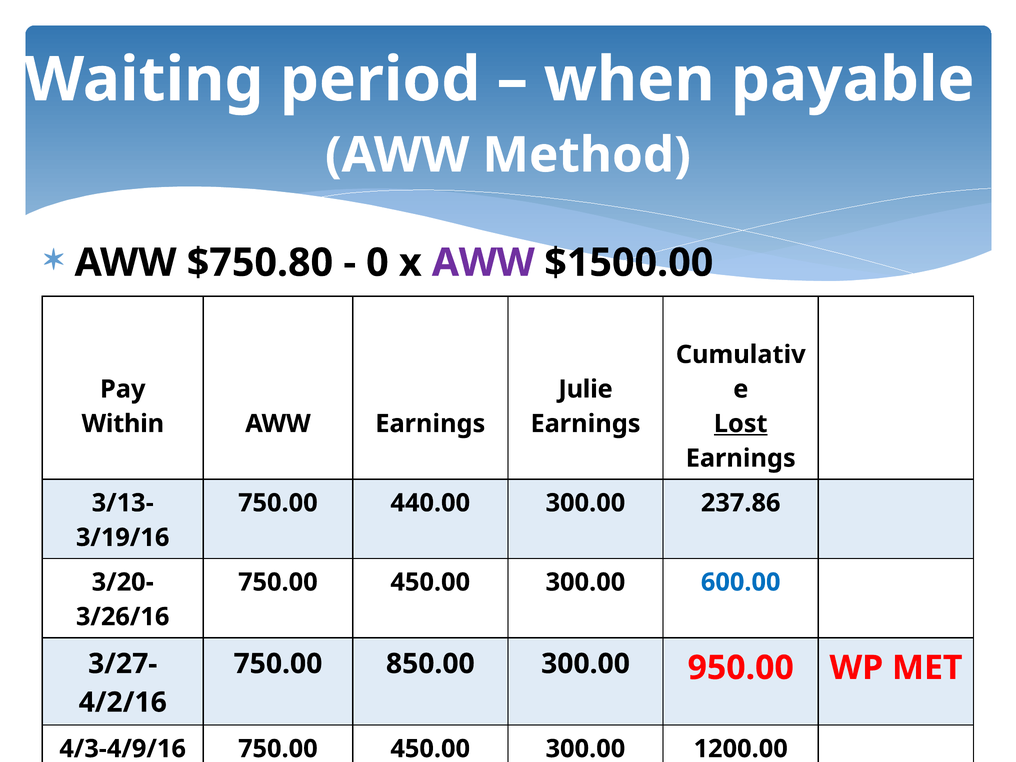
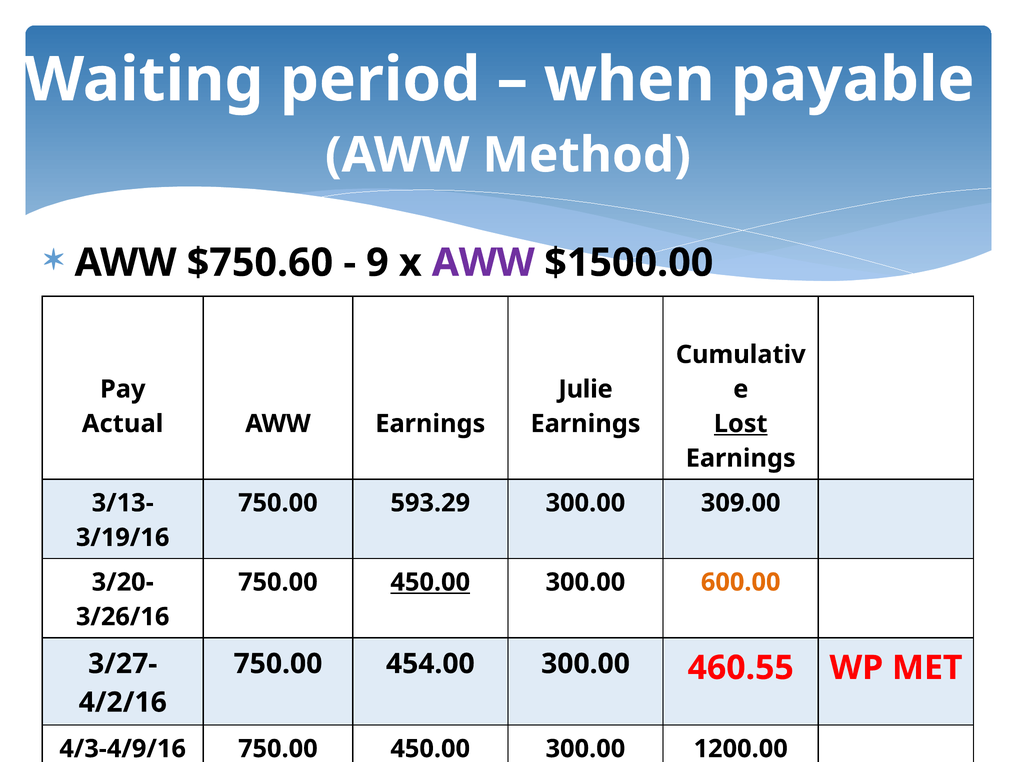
$750.80: $750.80 -> $750.60 (260, 263)
0: 0 -> 9 (377, 263)
Within: Within -> Actual (123, 424)
440.00: 440.00 -> 593.29 (430, 503)
237.86: 237.86 -> 309.00 (741, 503)
450.00 underline: none -> present (430, 582)
600.00 colour: blue -> orange (741, 582)
850.00: 850.00 -> 454.00 (430, 664)
950.00: 950.00 -> 460.55 (741, 668)
